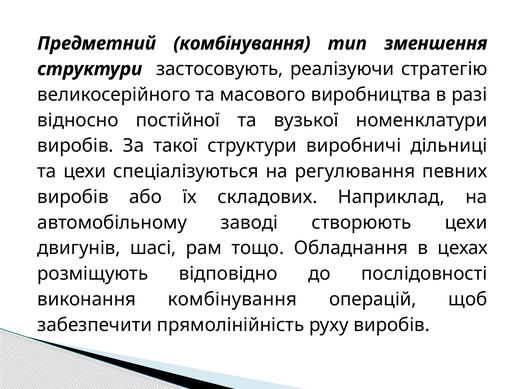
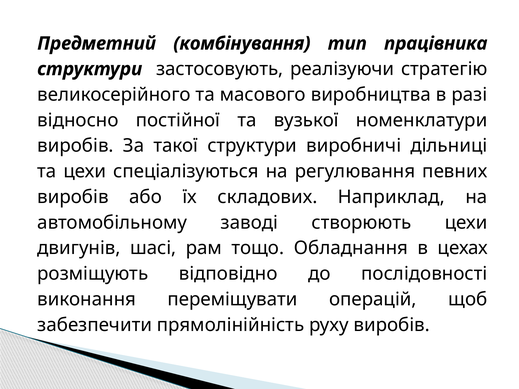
зменшення: зменшення -> працівника (436, 43)
виконання комбінування: комбінування -> переміщувати (233, 300)
